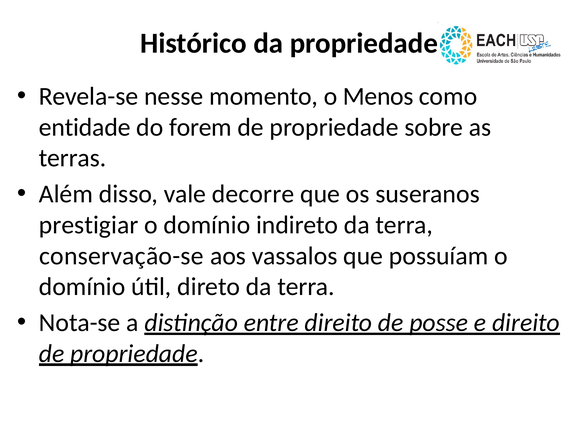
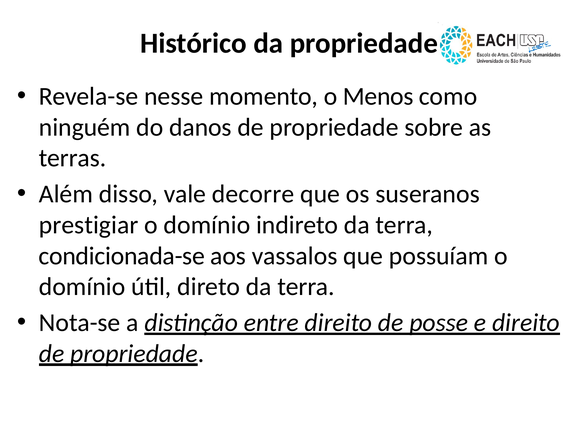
entidade: entidade -> ninguém (85, 127)
forem: forem -> danos (200, 127)
conservação-se: conservação-se -> condicionada-se (122, 256)
